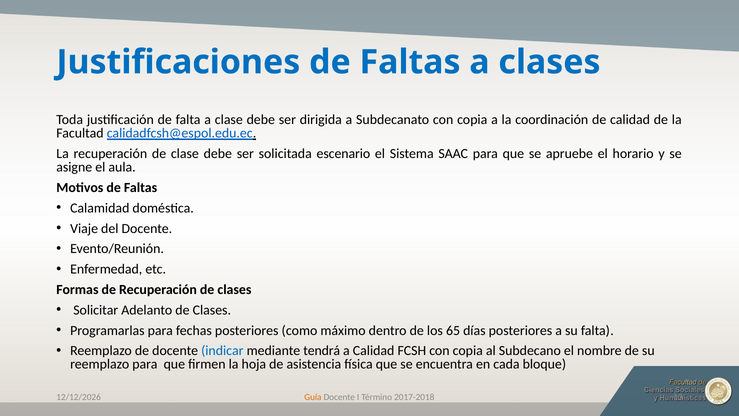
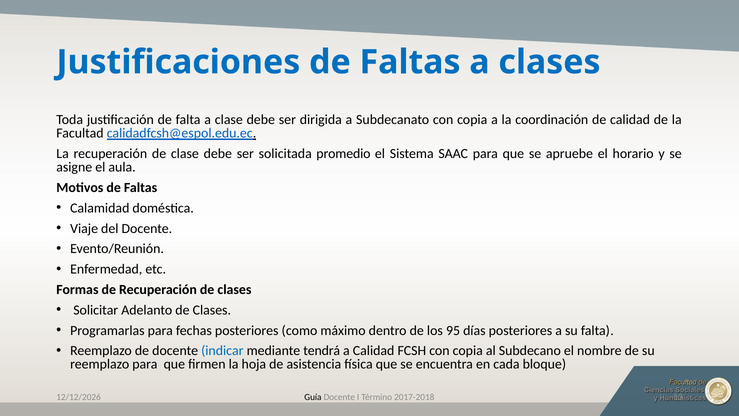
escenario: escenario -> promedio (343, 154)
65: 65 -> 95 (453, 330)
Guía colour: orange -> black (313, 397)
